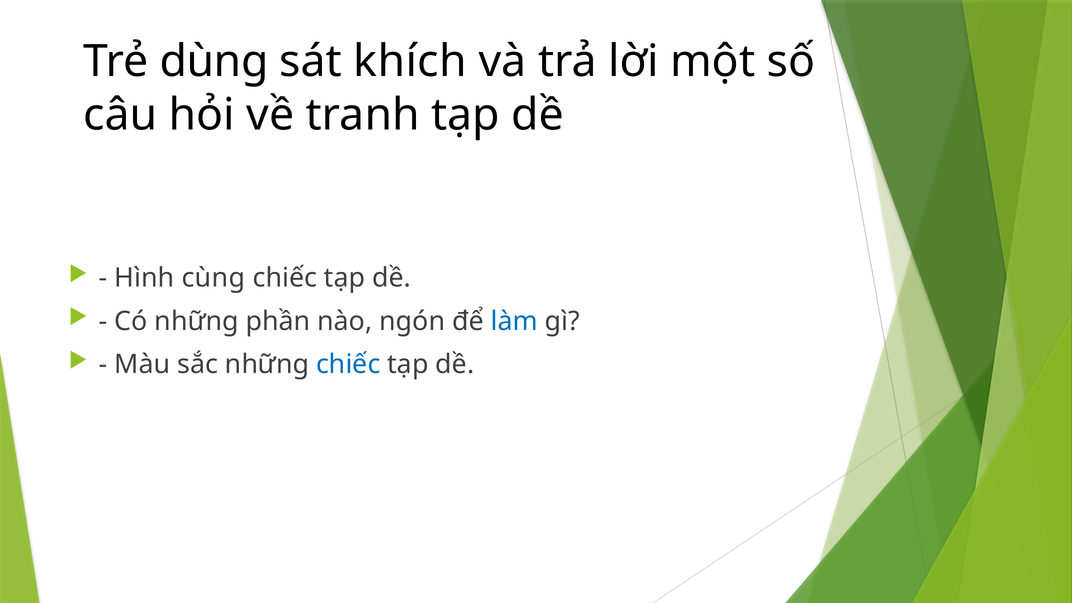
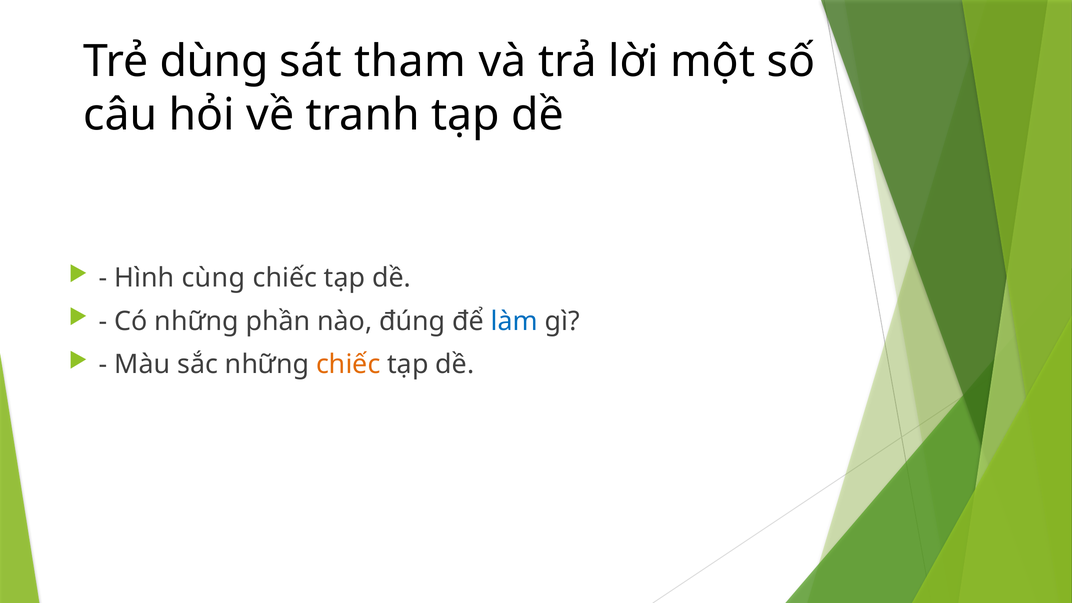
khích: khích -> tham (410, 61)
ngón: ngón -> đúng (412, 321)
chiếc colour: blue -> orange (348, 365)
